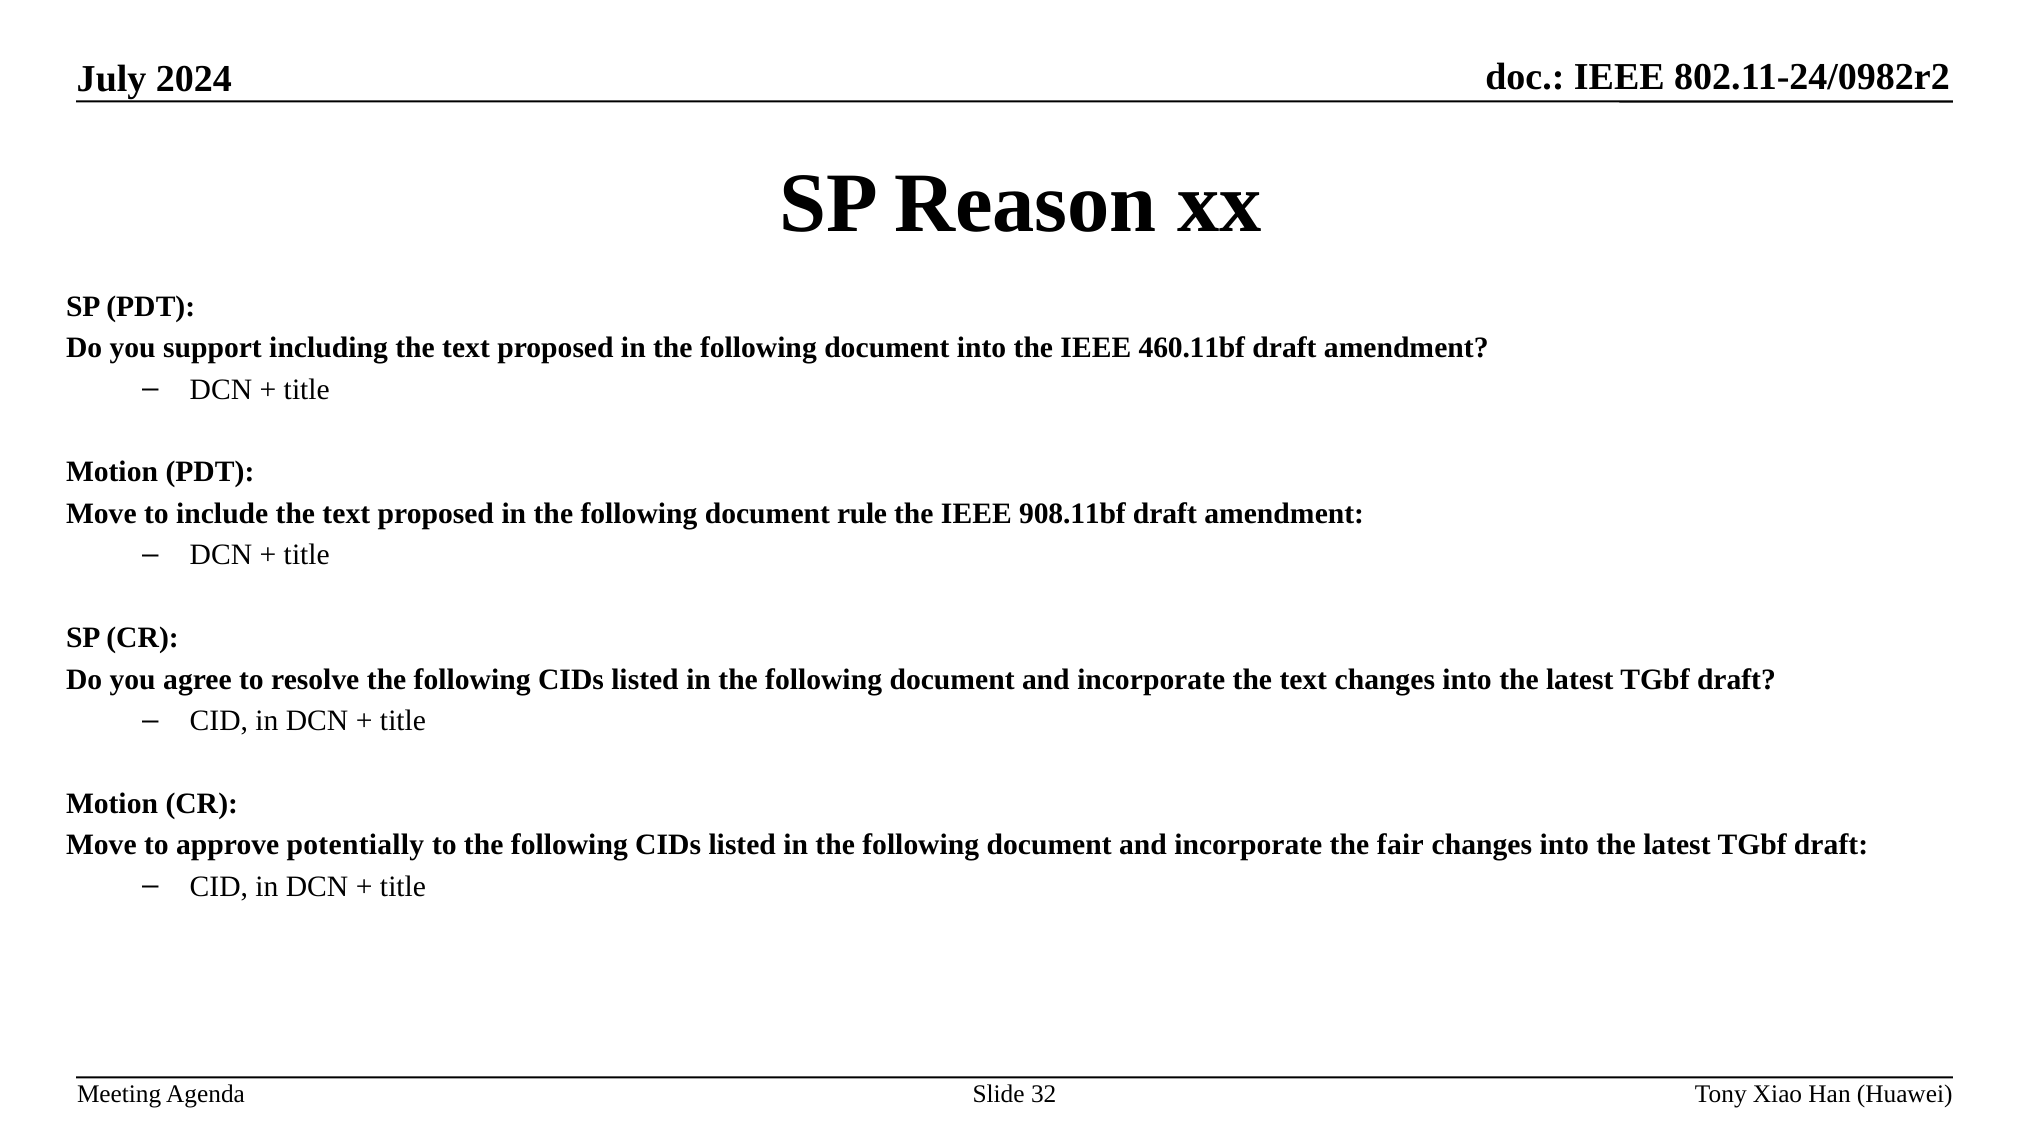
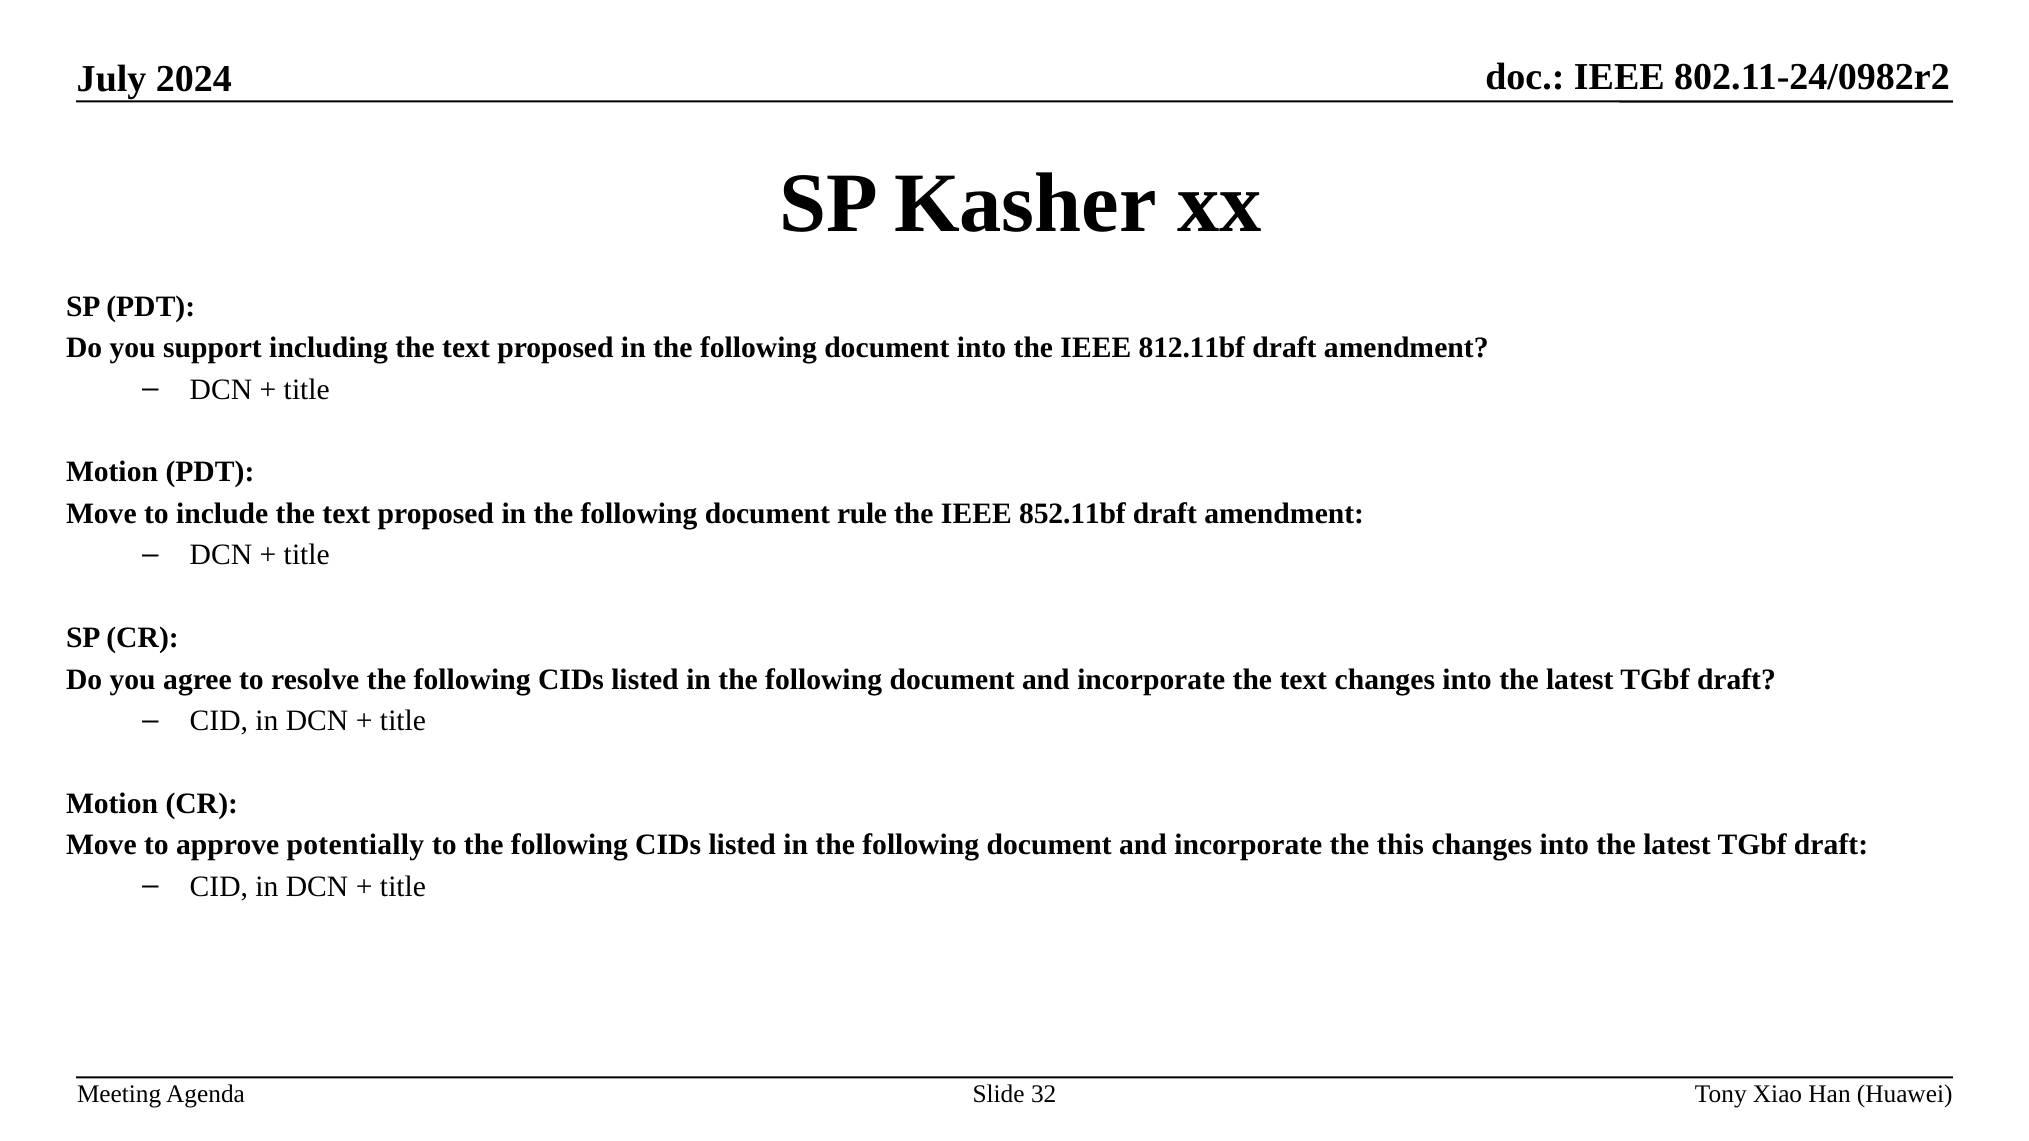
Reason: Reason -> Kasher (1025, 204)
460.11bf: 460.11bf -> 812.11bf (1192, 348)
908.11bf: 908.11bf -> 852.11bf (1072, 514)
fair: fair -> this (1400, 845)
